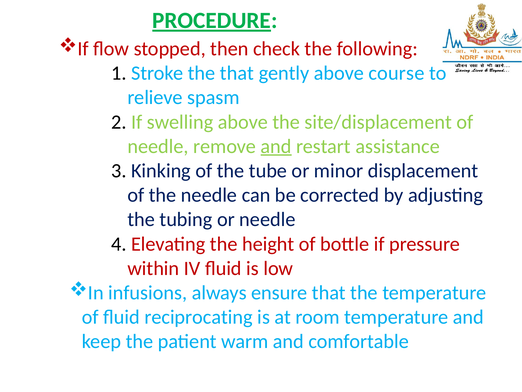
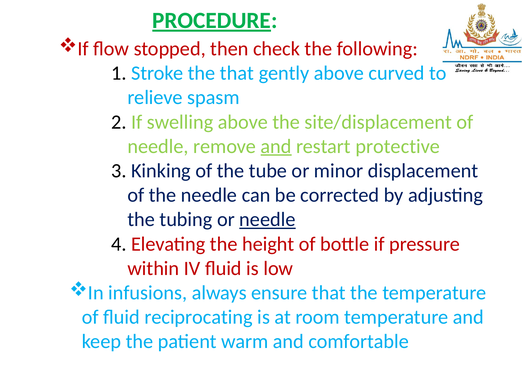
course: course -> curved (397, 73)
assistance: assistance -> protective (398, 146)
needle underline: none -> present (267, 219)
